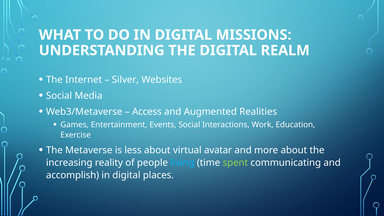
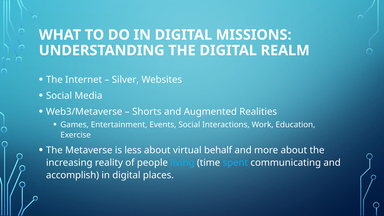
Access: Access -> Shorts (147, 112)
avatar: avatar -> behalf (218, 150)
spent colour: light green -> light blue (235, 163)
